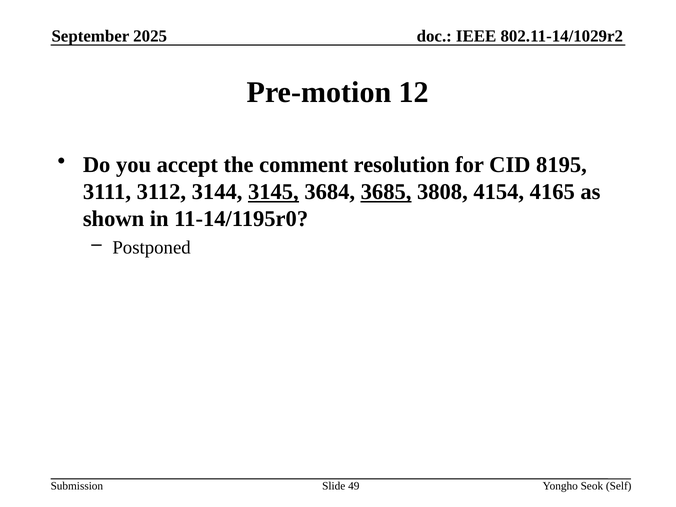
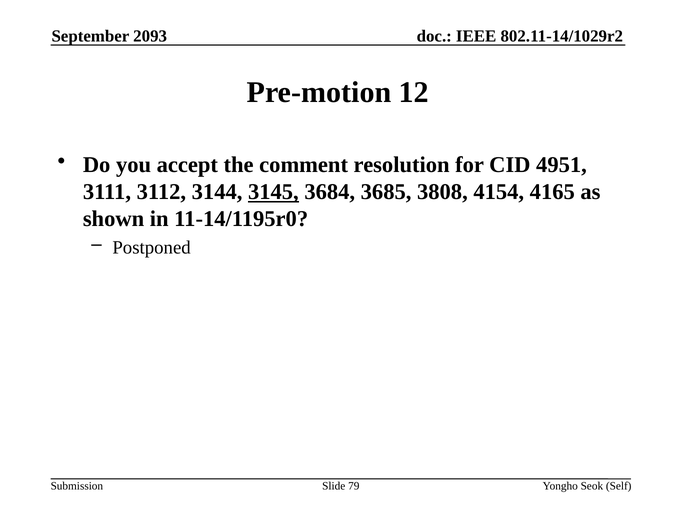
2025: 2025 -> 2093 (150, 36)
8195: 8195 -> 4951 (561, 165)
3685 underline: present -> none (386, 192)
49: 49 -> 79 (354, 486)
